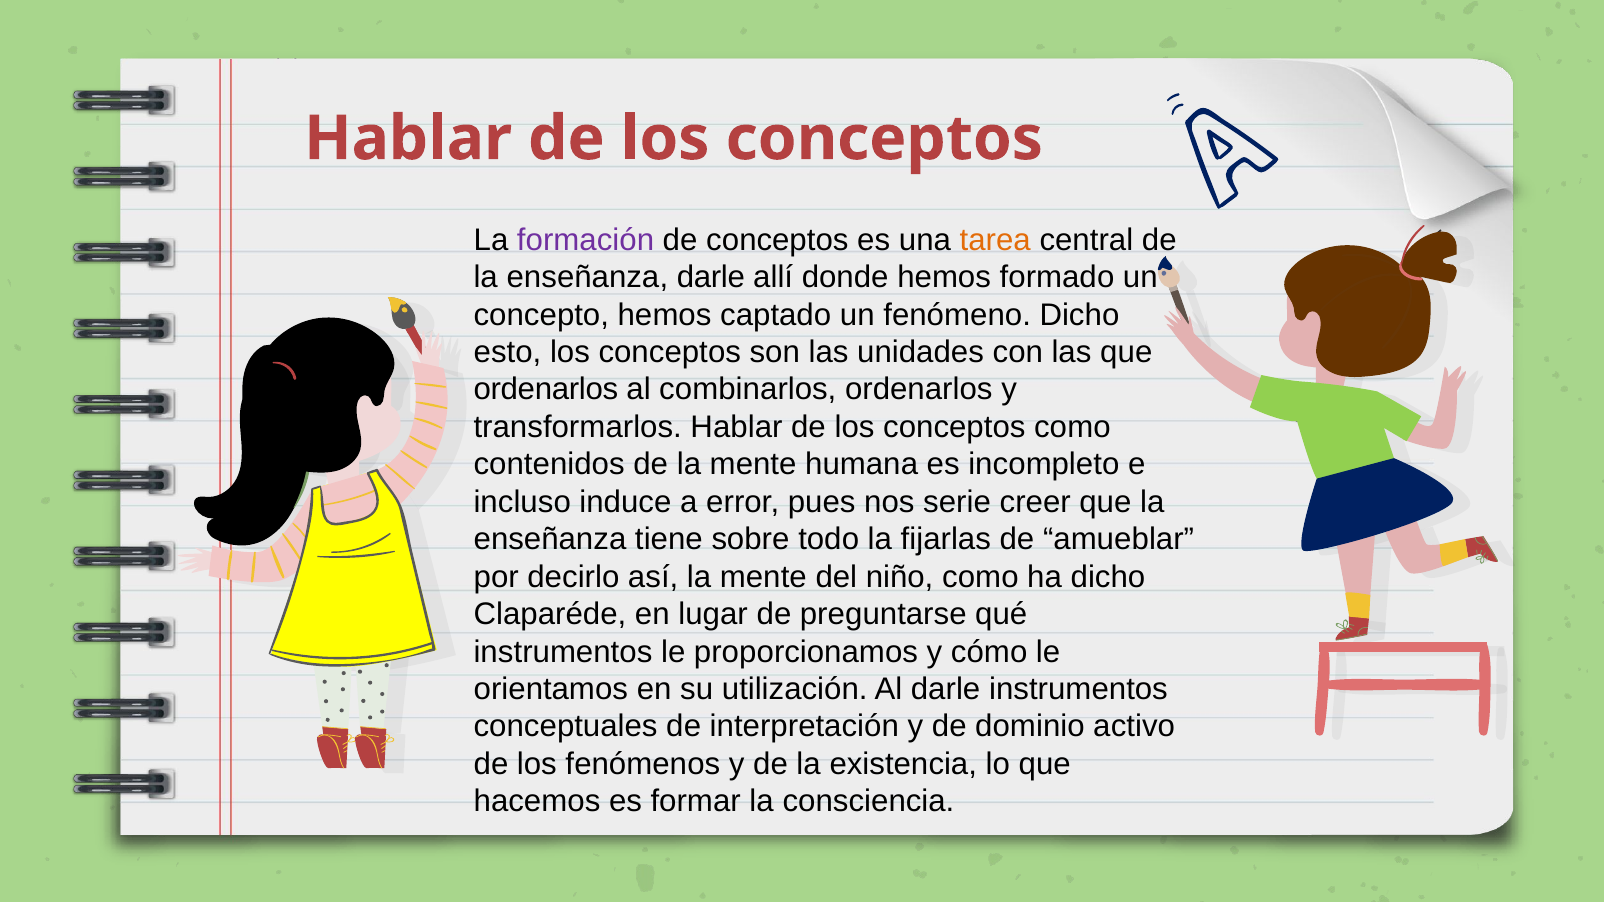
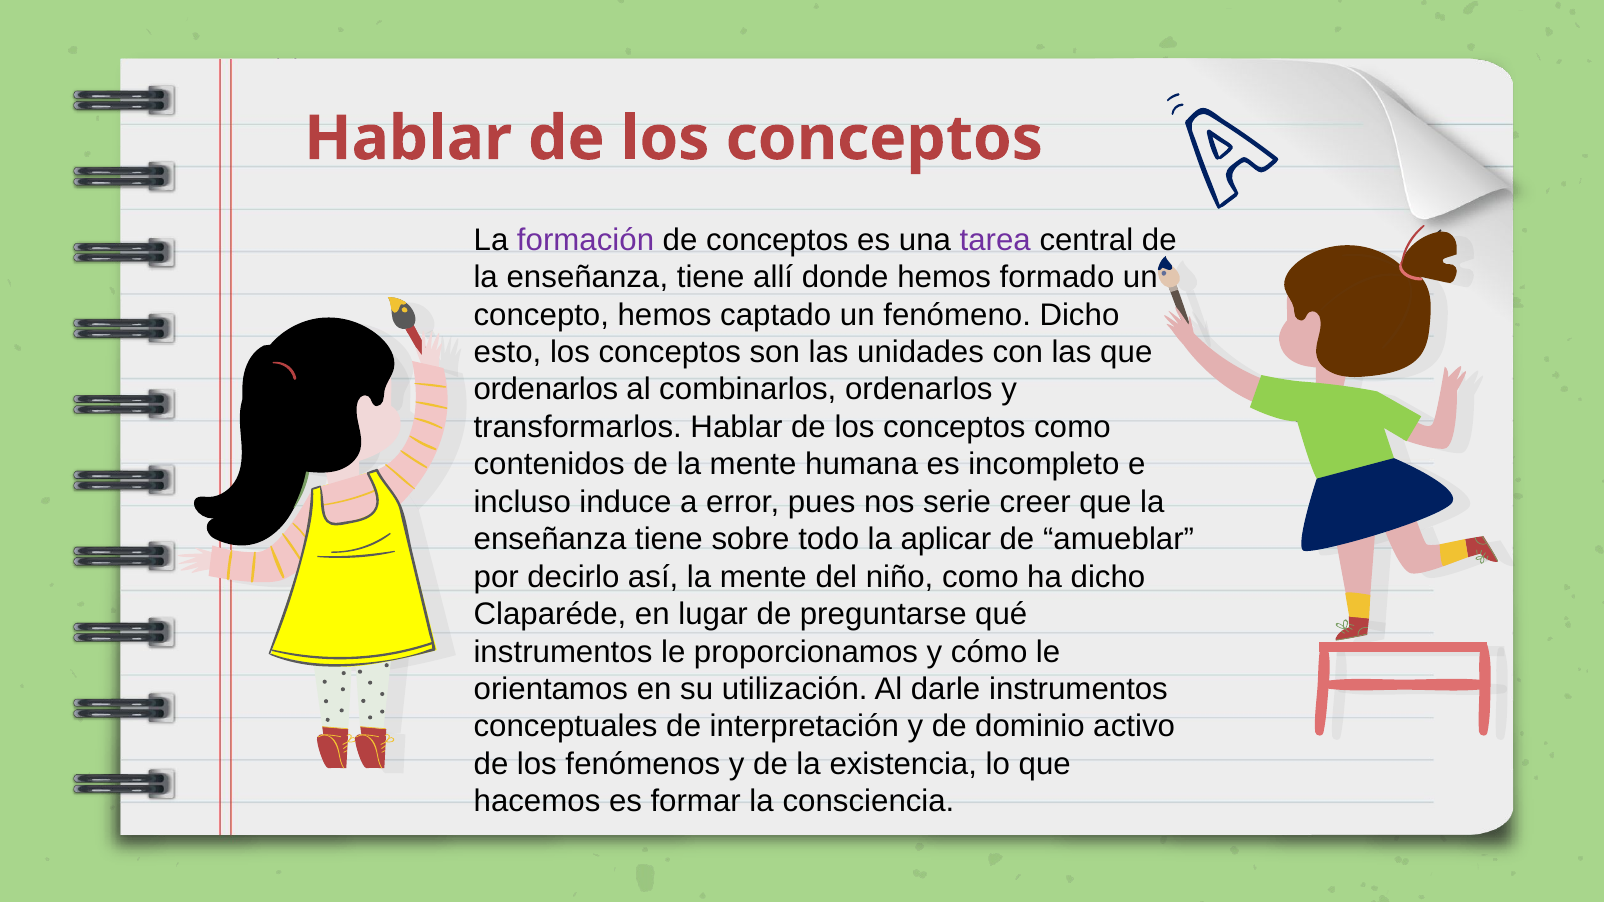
tarea colour: orange -> purple (995, 240)
darle: darle -> tiene (711, 277)
fijarlas: fijarlas -> aplicar (946, 540)
